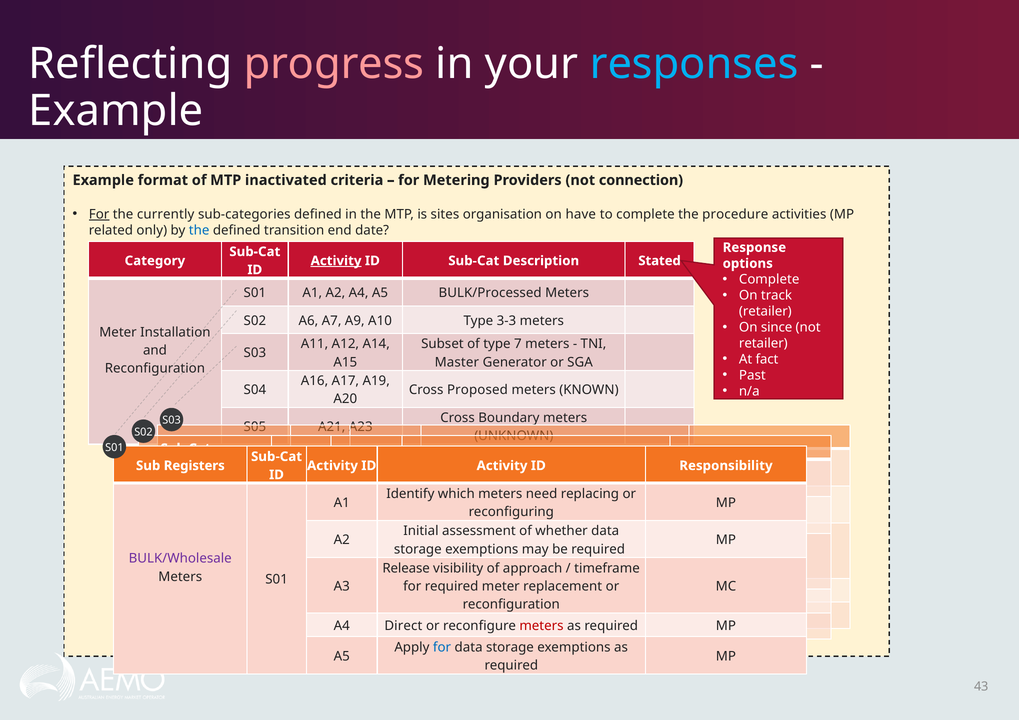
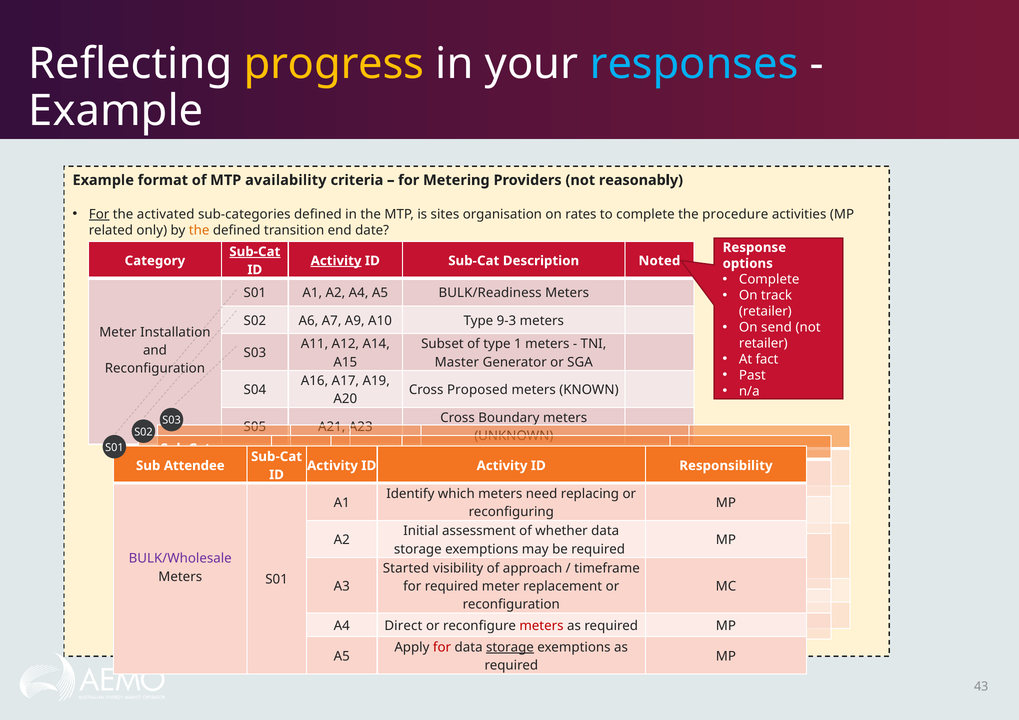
progress colour: pink -> yellow (334, 64)
inactivated: inactivated -> availability (286, 180)
connection: connection -> reasonably (641, 180)
currently: currently -> activated (166, 214)
have: have -> rates (581, 214)
the colour: blue -> orange (199, 230)
Sub-Cat underline: none -> present (255, 252)
Stated: Stated -> Noted (659, 261)
BULK/Processed: BULK/Processed -> BULK/Readiness (490, 293)
3-3: 3-3 -> 9-3 (506, 321)
since: since -> send (776, 328)
7: 7 -> 1 (518, 344)
Registers: Registers -> Attendee (194, 466)
Release: Release -> Started (406, 569)
for colour: blue -> red (442, 648)
storage underline: none -> present (510, 648)
